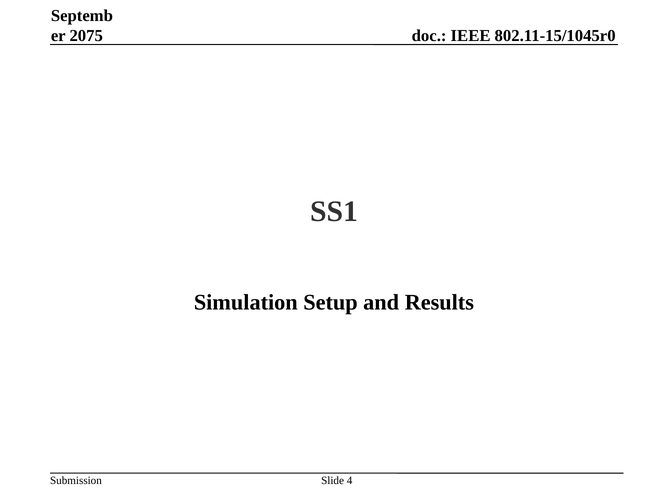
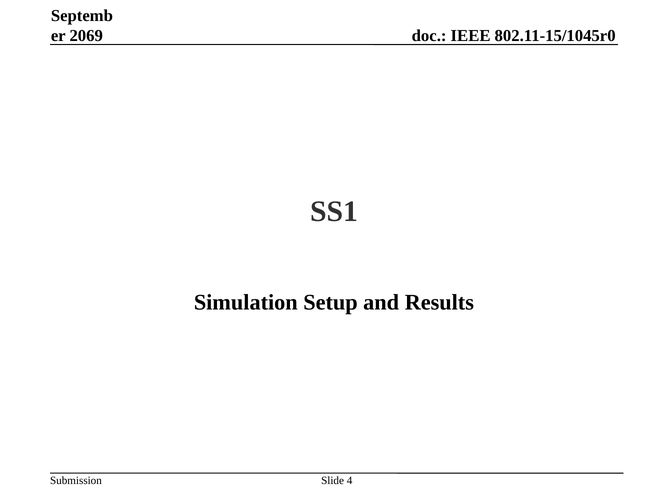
2075: 2075 -> 2069 (86, 36)
